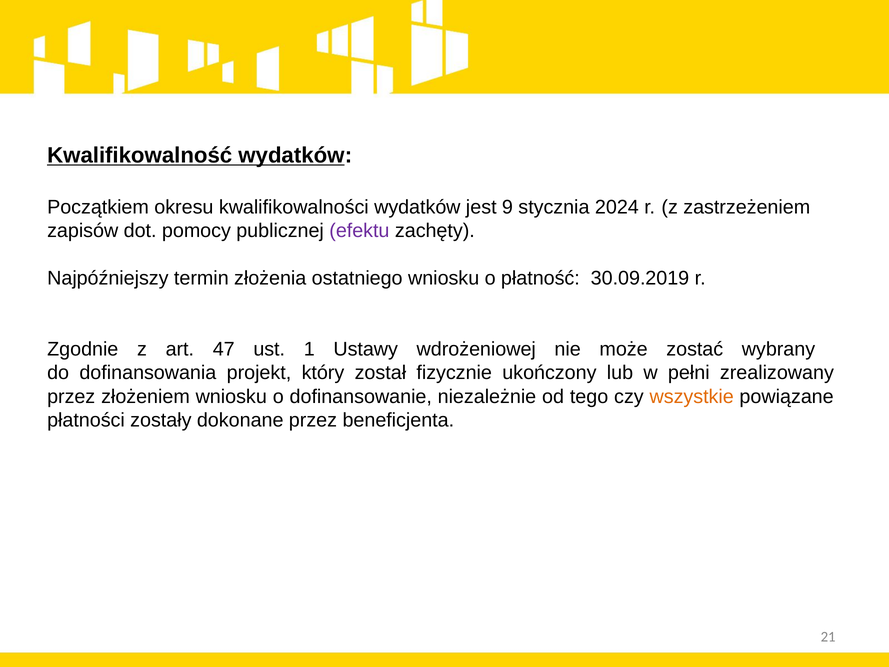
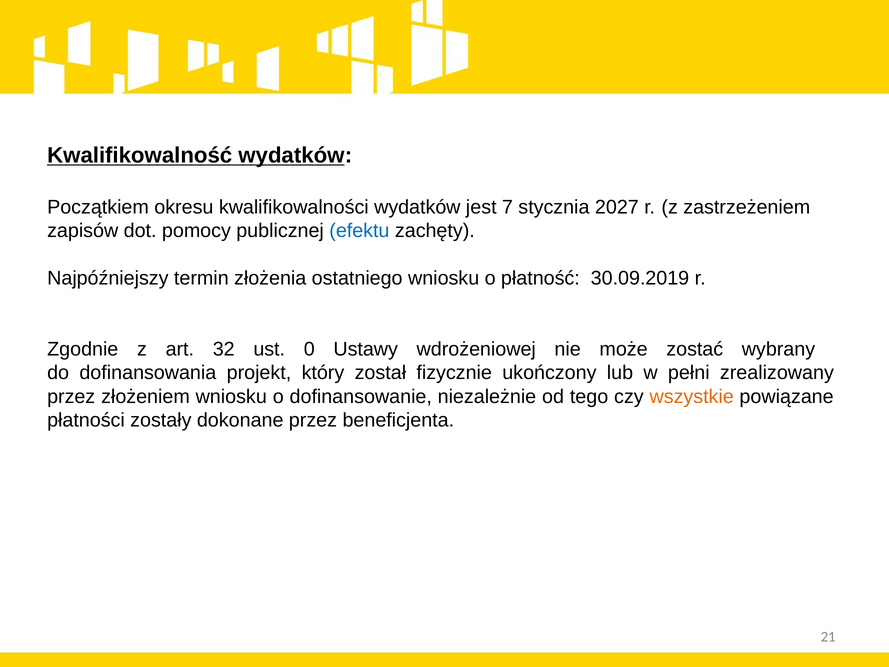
9: 9 -> 7 (507, 207)
2024: 2024 -> 2027 (617, 207)
efektu colour: purple -> blue (359, 231)
47: 47 -> 32 (224, 349)
1: 1 -> 0 (309, 349)
